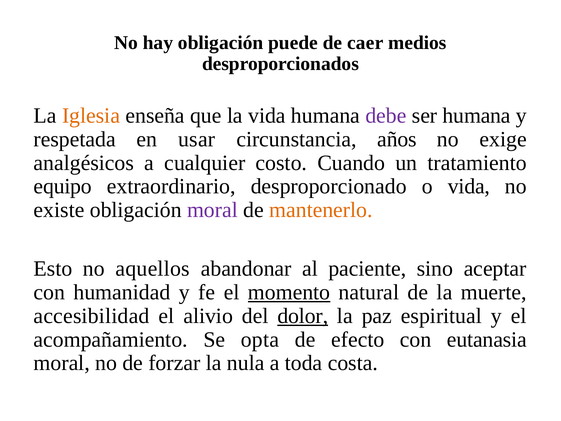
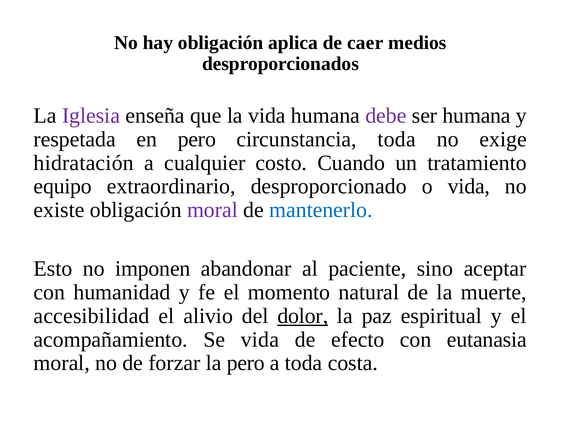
puede: puede -> aplica (293, 43)
Iglesia colour: orange -> purple (91, 116)
en usar: usar -> pero (197, 139)
circunstancia años: años -> toda (397, 139)
analgésicos: analgésicos -> hidratación (84, 163)
mantenerlo colour: orange -> blue (321, 210)
aquellos: aquellos -> imponen (153, 269)
momento underline: present -> none (289, 292)
Se opta: opta -> vida (260, 339)
la nula: nula -> pero (246, 363)
